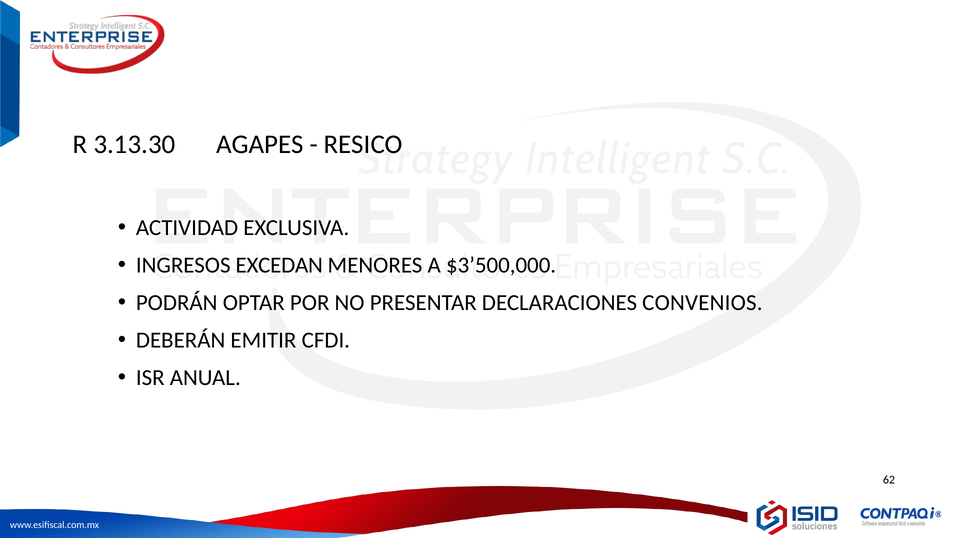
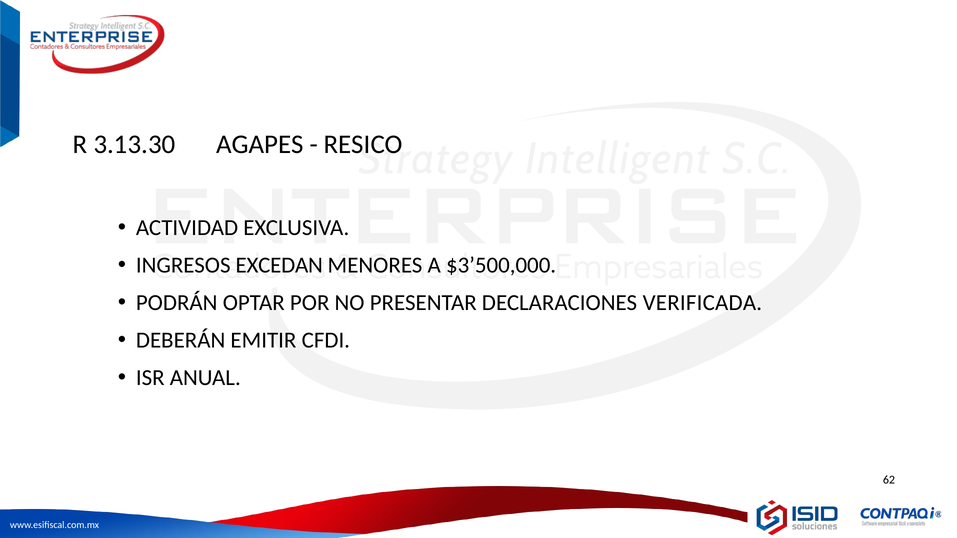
CONVENIOS: CONVENIOS -> VERIFICADA (702, 303)
